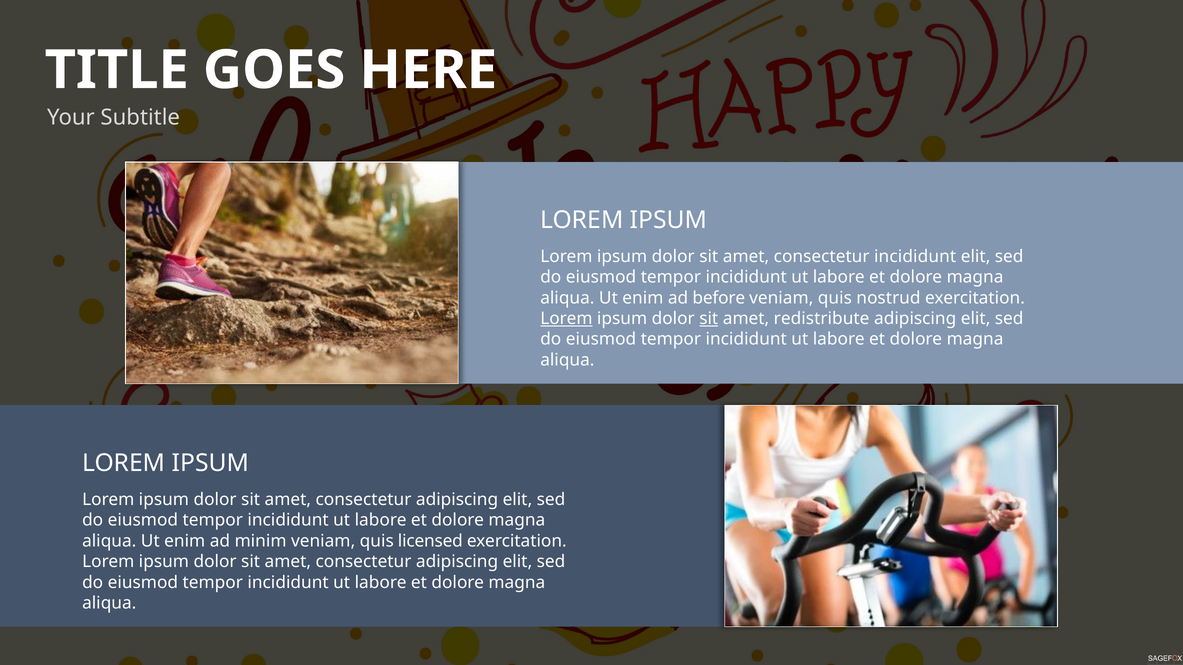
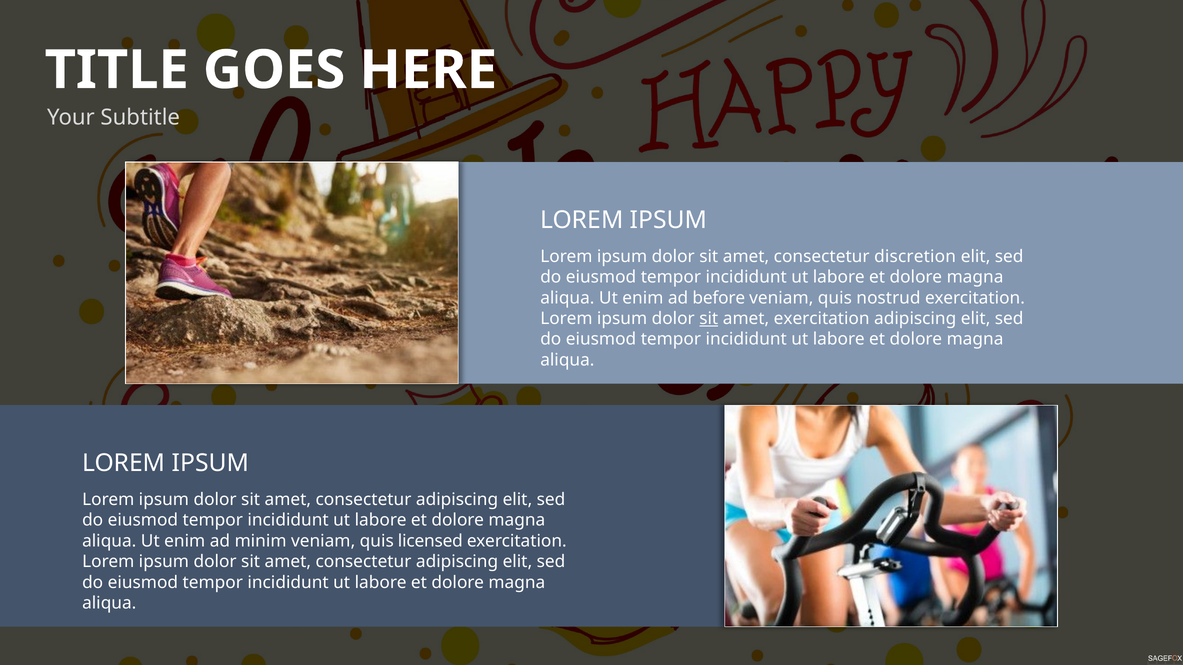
consectetur incididunt: incididunt -> discretion (915, 257)
Lorem underline: present -> none (566, 319)
amet redistribute: redistribute -> exercitation (822, 319)
